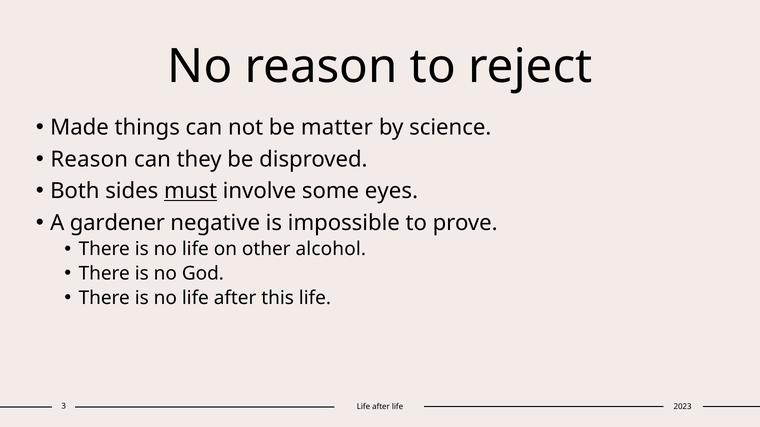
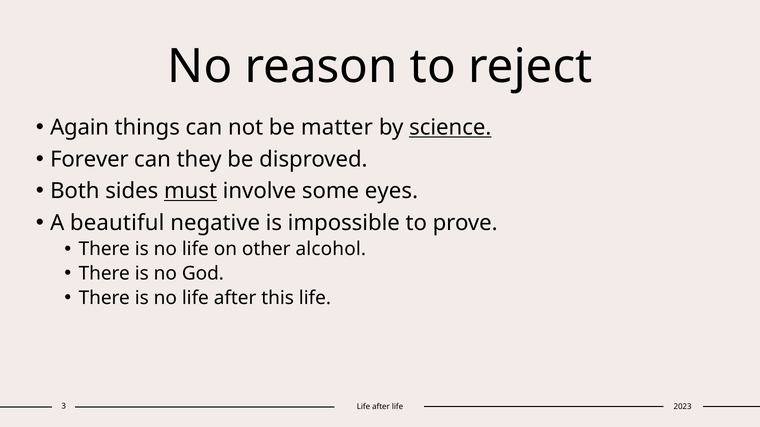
Made: Made -> Again (80, 128)
science underline: none -> present (450, 128)
Reason: Reason -> Forever (89, 159)
gardener: gardener -> beautiful (117, 223)
